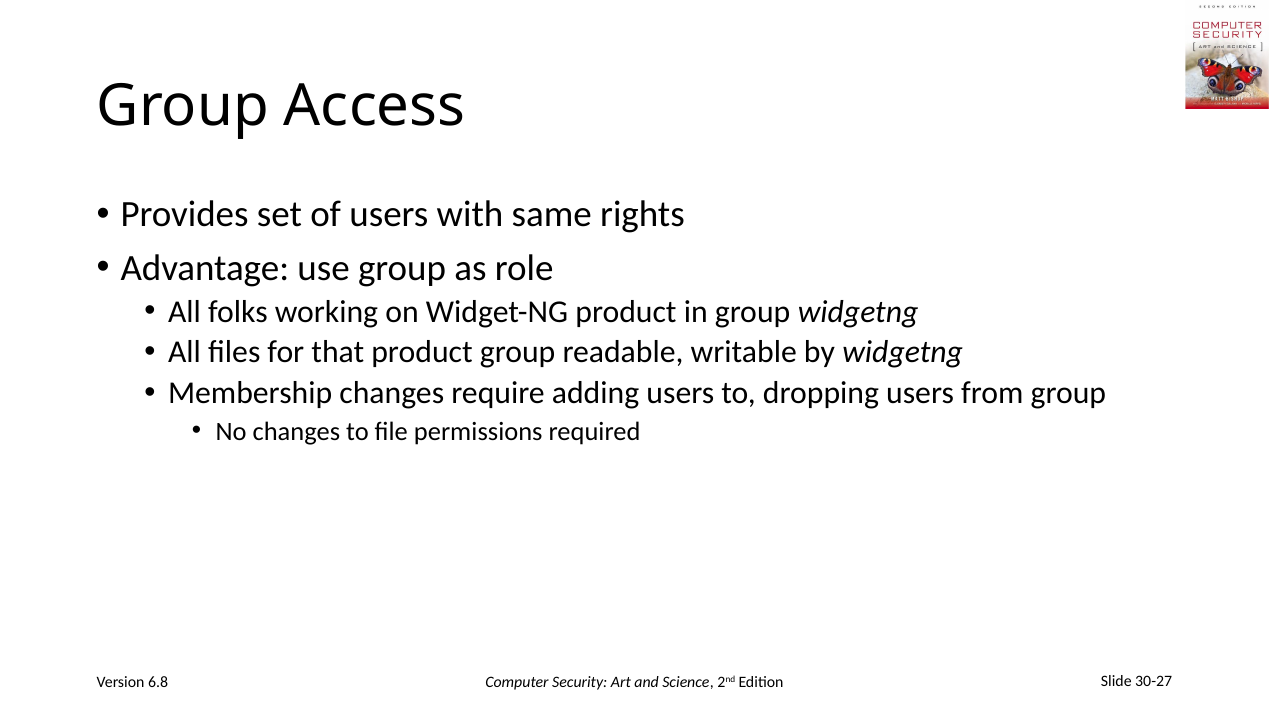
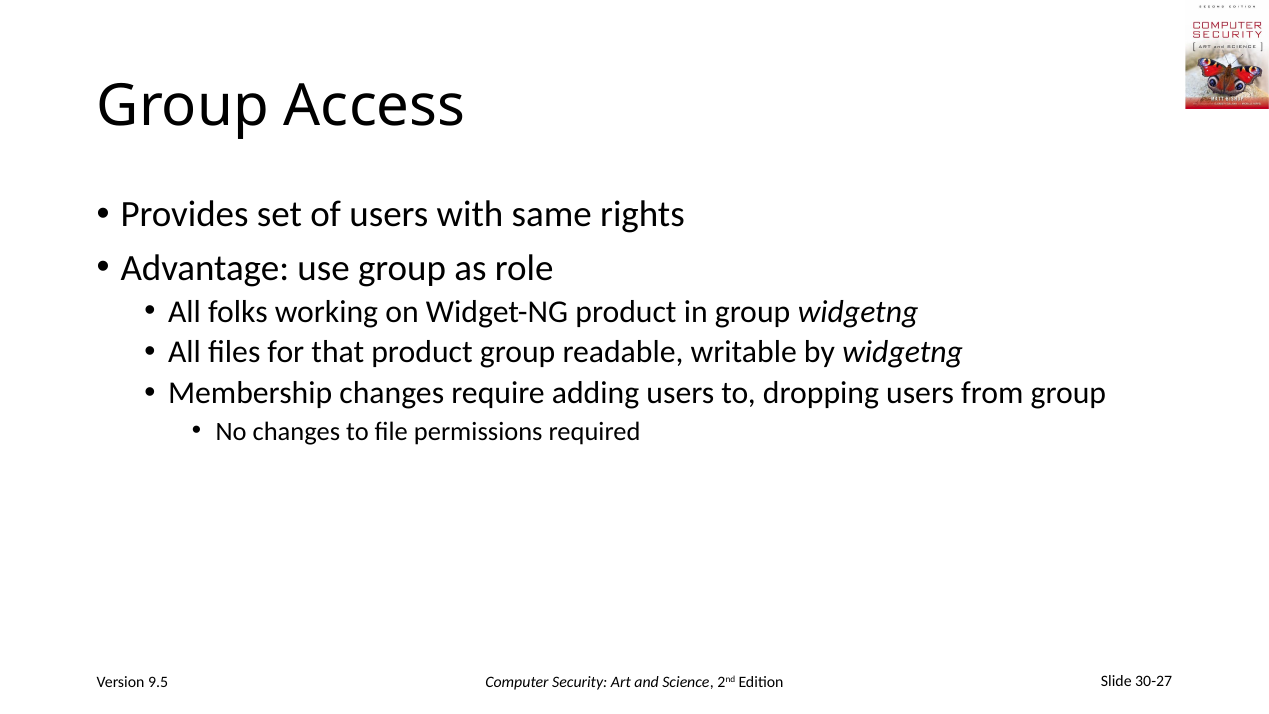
6.8: 6.8 -> 9.5 (158, 682)
